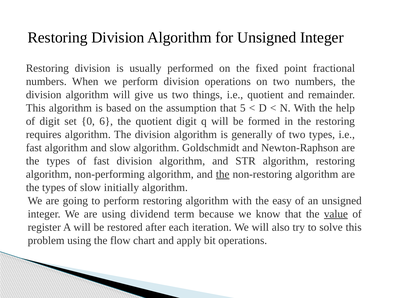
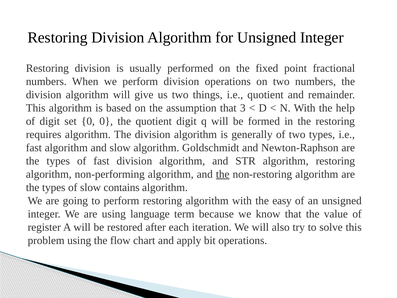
5: 5 -> 3 (243, 108)
0 6: 6 -> 0 (106, 121)
initially: initially -> contains (122, 187)
dividend: dividend -> language (150, 214)
value underline: present -> none (336, 214)
